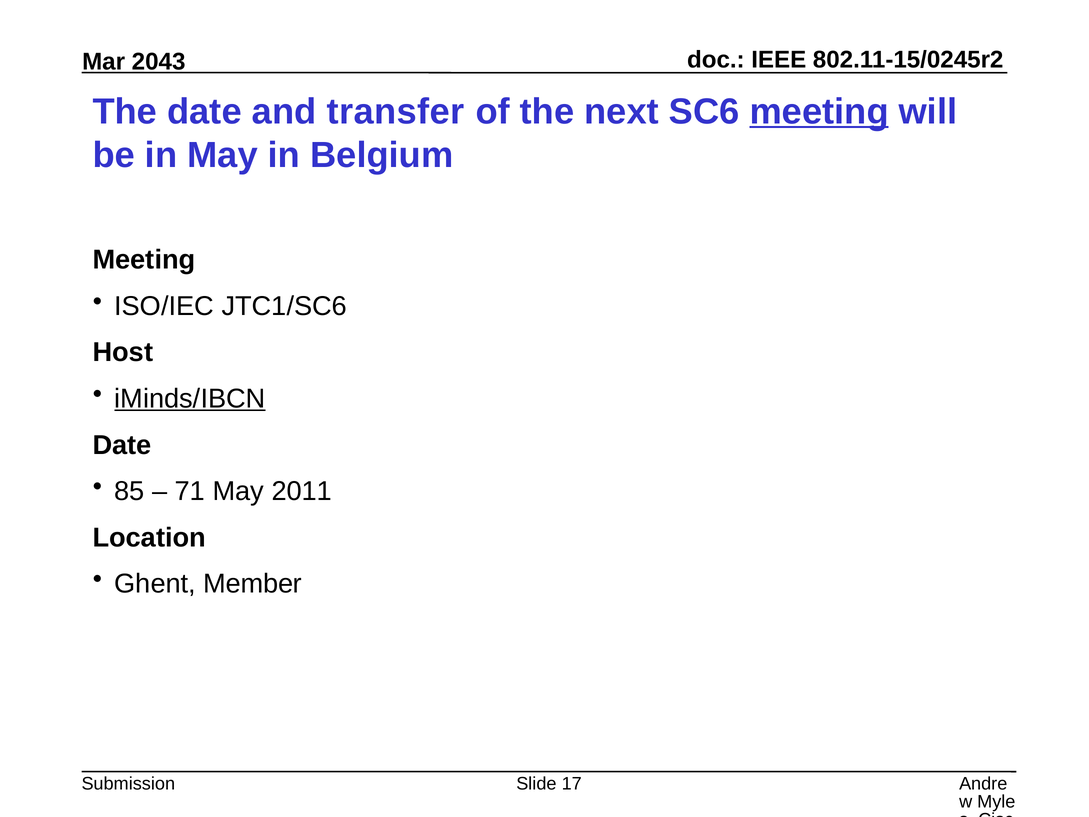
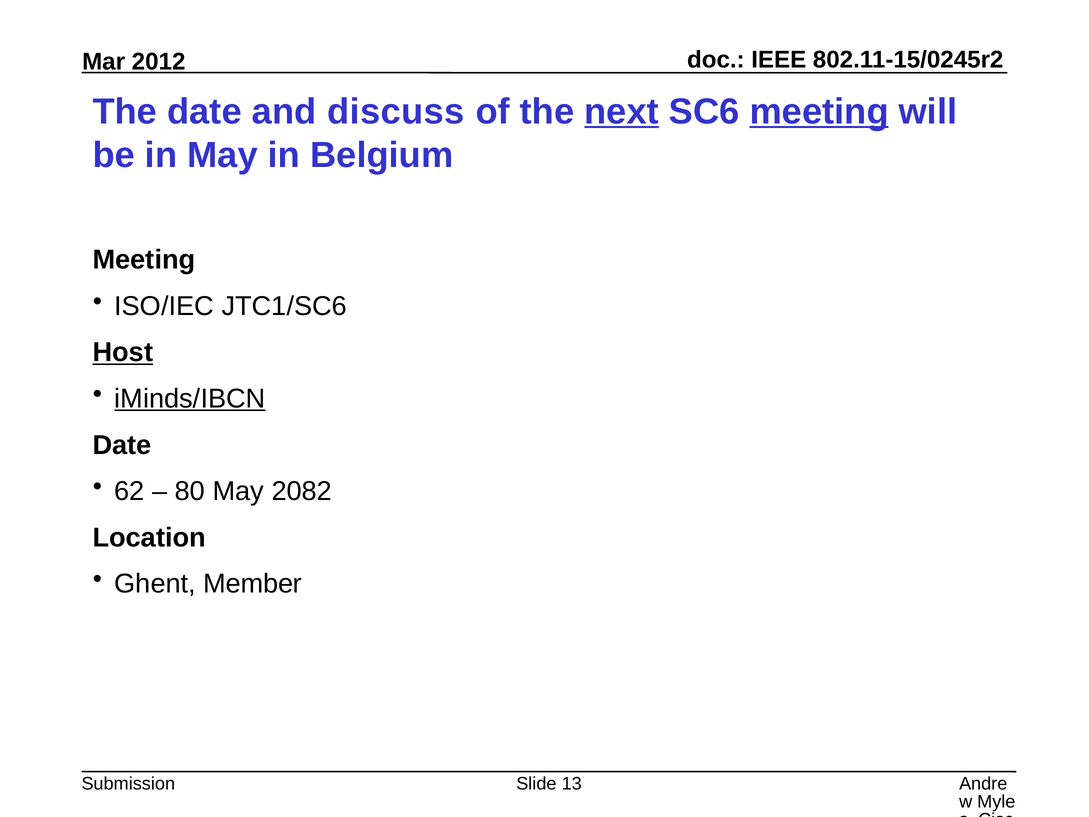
2043: 2043 -> 2012 (159, 62)
transfer: transfer -> discuss (396, 111)
next underline: none -> present (622, 111)
Host underline: none -> present (123, 352)
85: 85 -> 62 (130, 491)
71: 71 -> 80 (190, 491)
2011: 2011 -> 2082 (302, 491)
17: 17 -> 13 (572, 783)
